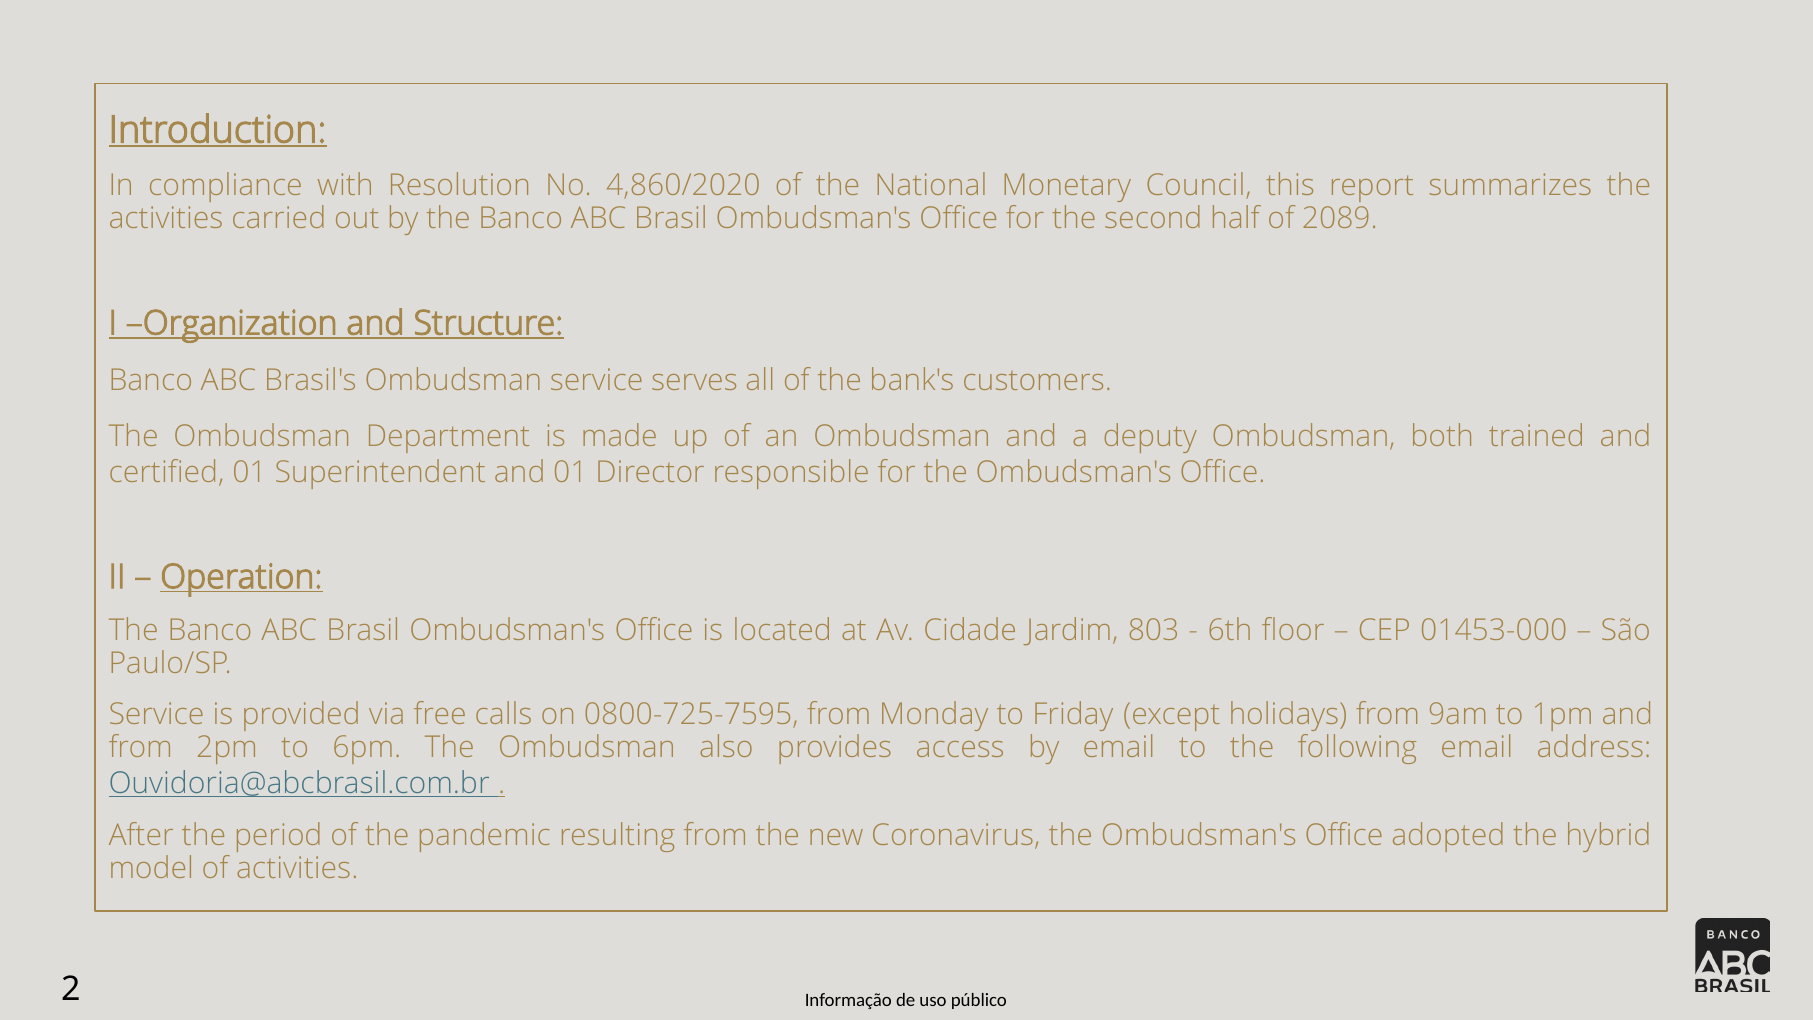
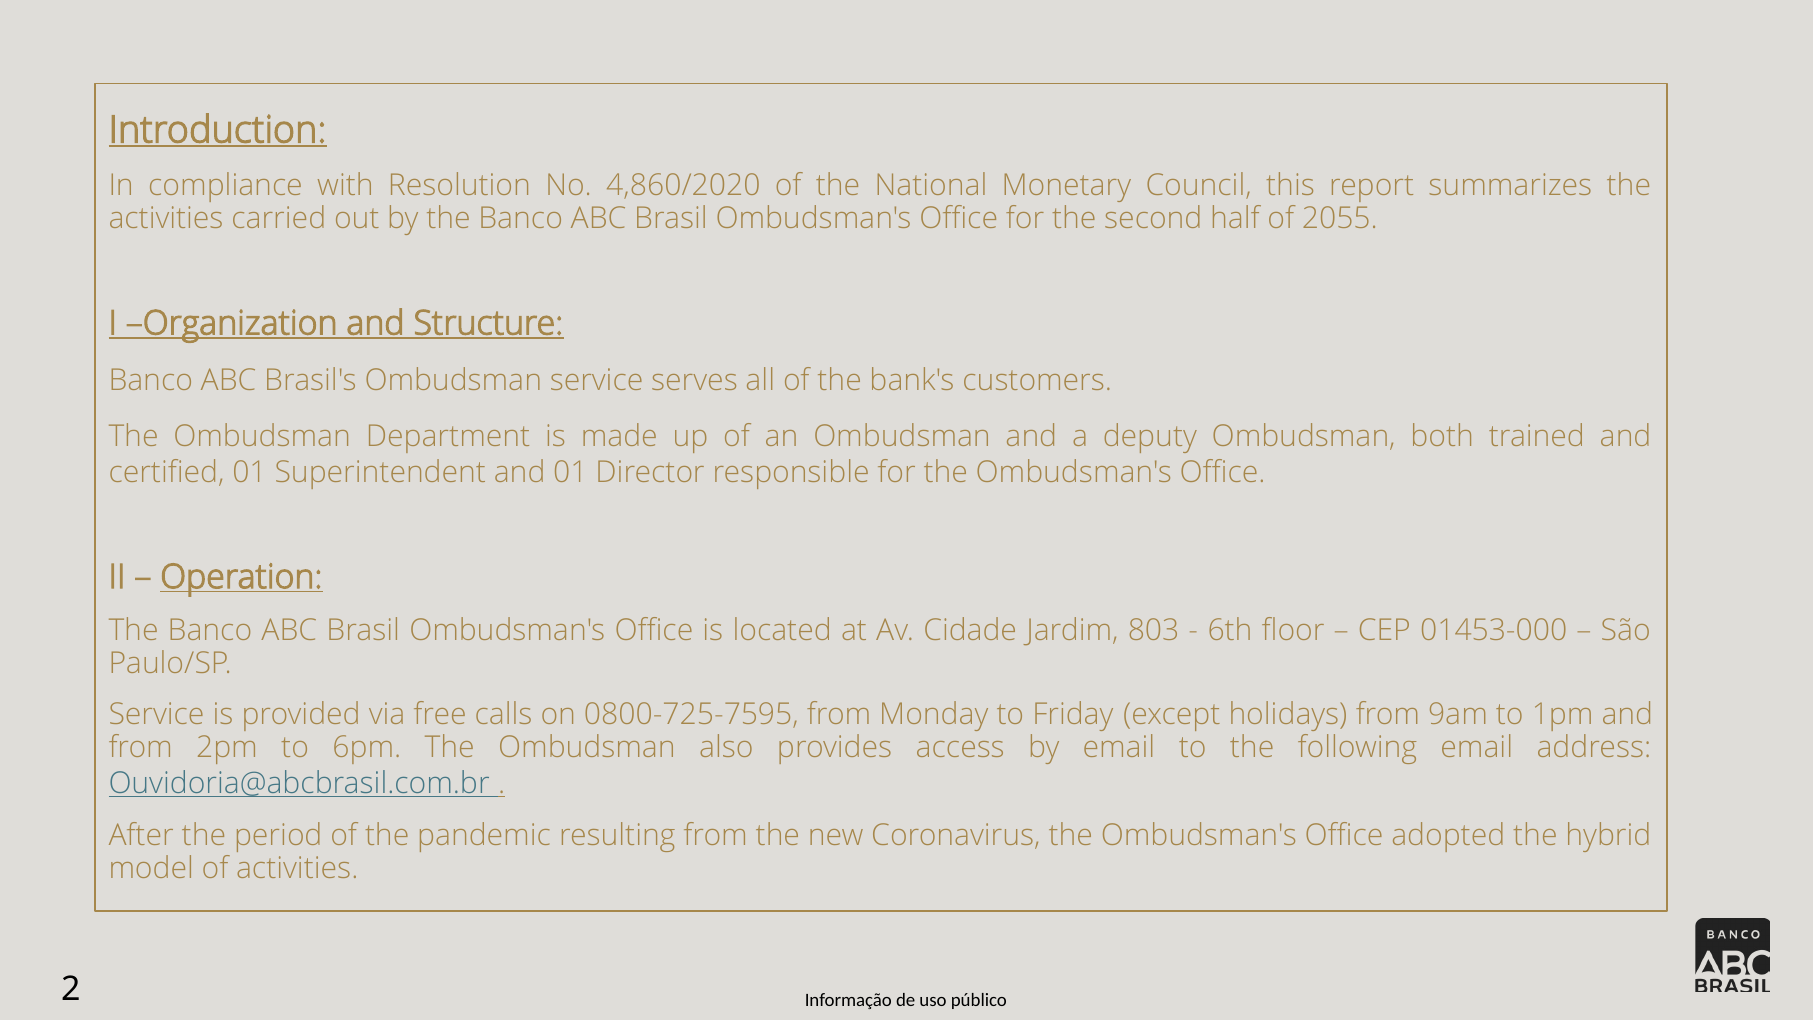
2089: 2089 -> 2055 (1340, 218)
